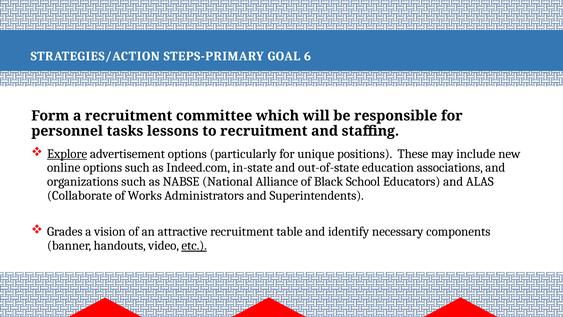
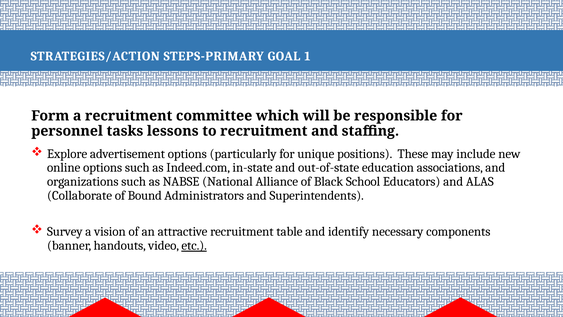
6: 6 -> 1 (307, 56)
Explore underline: present -> none (67, 154)
Works: Works -> Bound (145, 195)
Grades: Grades -> Survey (65, 231)
